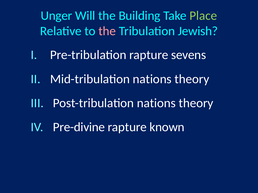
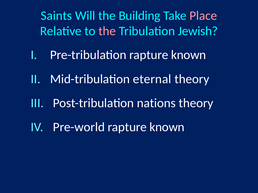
Unger: Unger -> Saints (56, 16)
Place colour: light green -> pink (203, 16)
Pre-tribulation rapture sevens: sevens -> known (189, 55)
Mid-tribulation nations: nations -> eternal (152, 79)
Pre-divine: Pre-divine -> Pre-world (79, 127)
